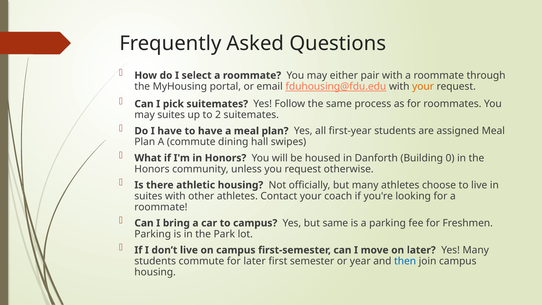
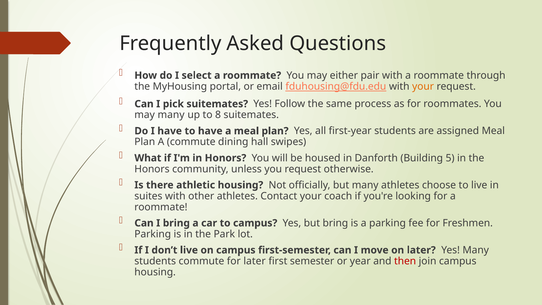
may suites: suites -> many (171, 115)
2: 2 -> 8 (218, 115)
0: 0 -> 5 (450, 158)
but same: same -> bring (335, 223)
then colour: blue -> red (405, 261)
